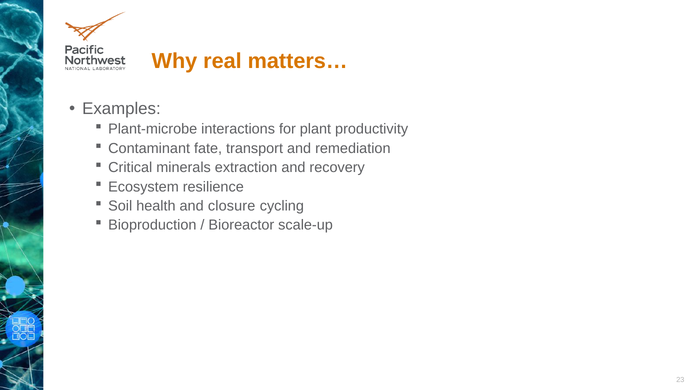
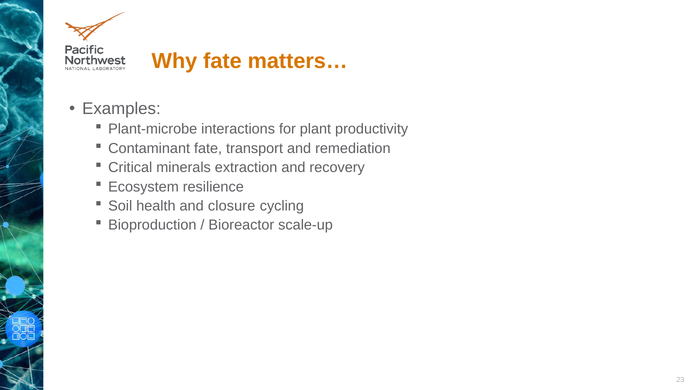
Why real: real -> fate (222, 61)
